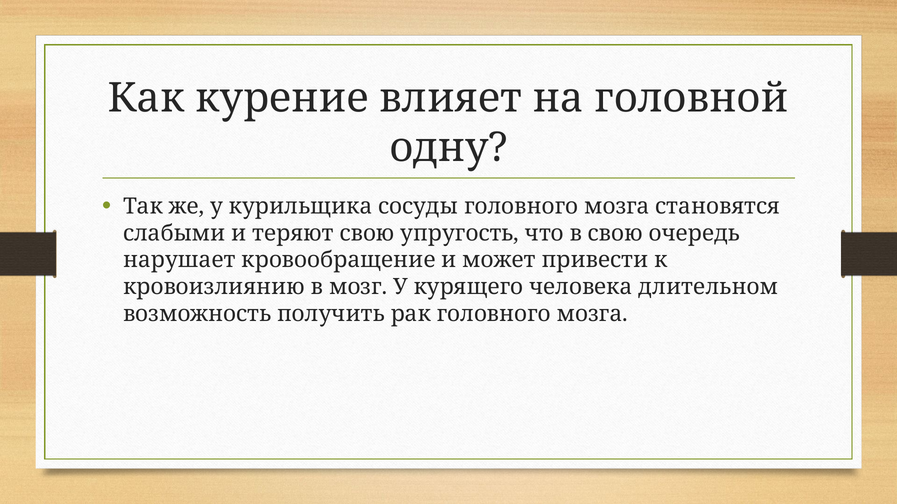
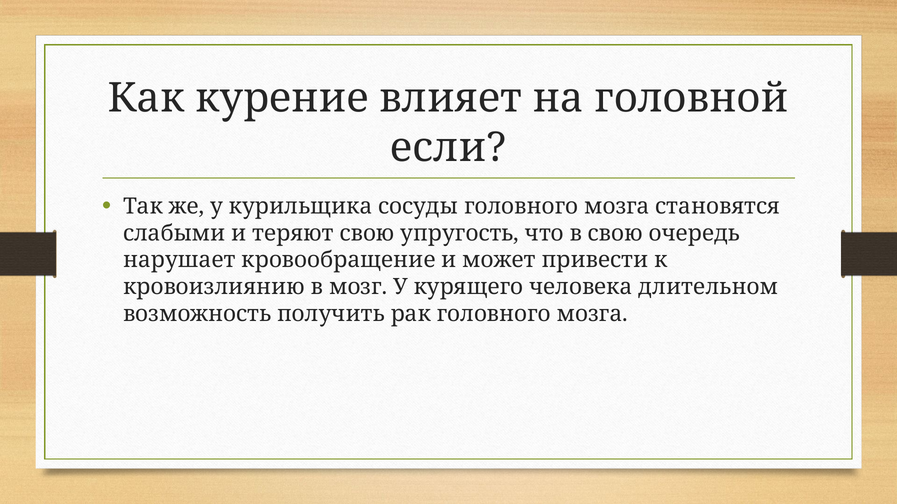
одну: одну -> если (448, 148)
